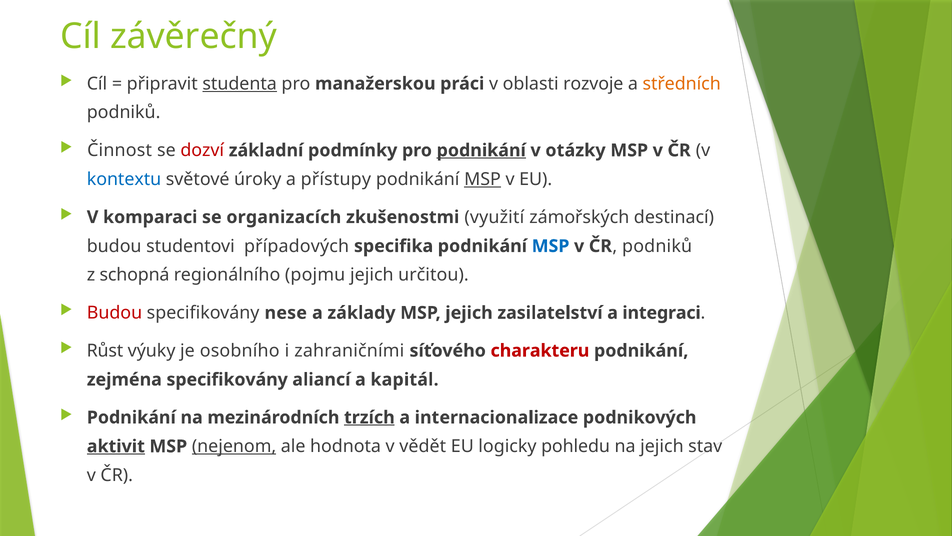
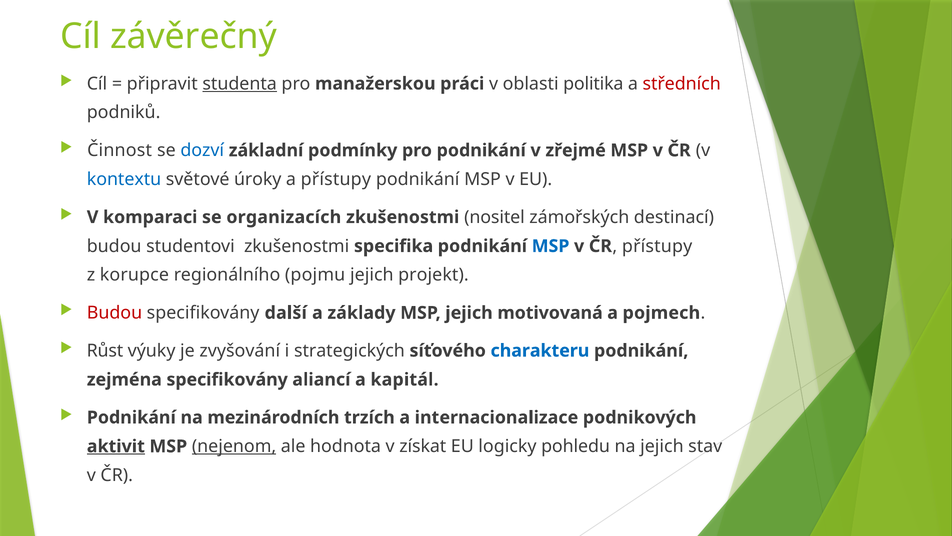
rozvoje: rozvoje -> politika (593, 84)
středních colour: orange -> red (682, 84)
dozví colour: red -> blue (202, 150)
podnikání underline: present -> none (481, 150)
otázky: otázky -> zřejmé (576, 150)
MSP underline: present -> none (483, 179)
využití: využití -> nositel (494, 217)
studentovi případových: případových -> zkušenostmi (297, 246)
podniků: podniků -> přístupy (657, 246)
schopná: schopná -> korupce (134, 275)
určitou: určitou -> projekt (433, 275)
nese: nese -> další (286, 313)
zasilatelství: zasilatelství -> motivovaná (550, 313)
integraci: integraci -> pojmech (661, 313)
osobního: osobního -> zvyšování (240, 350)
zahraničními: zahraničními -> strategických (349, 350)
charakteru colour: red -> blue (540, 350)
trzích underline: present -> none (369, 417)
vědět: vědět -> získat (423, 446)
